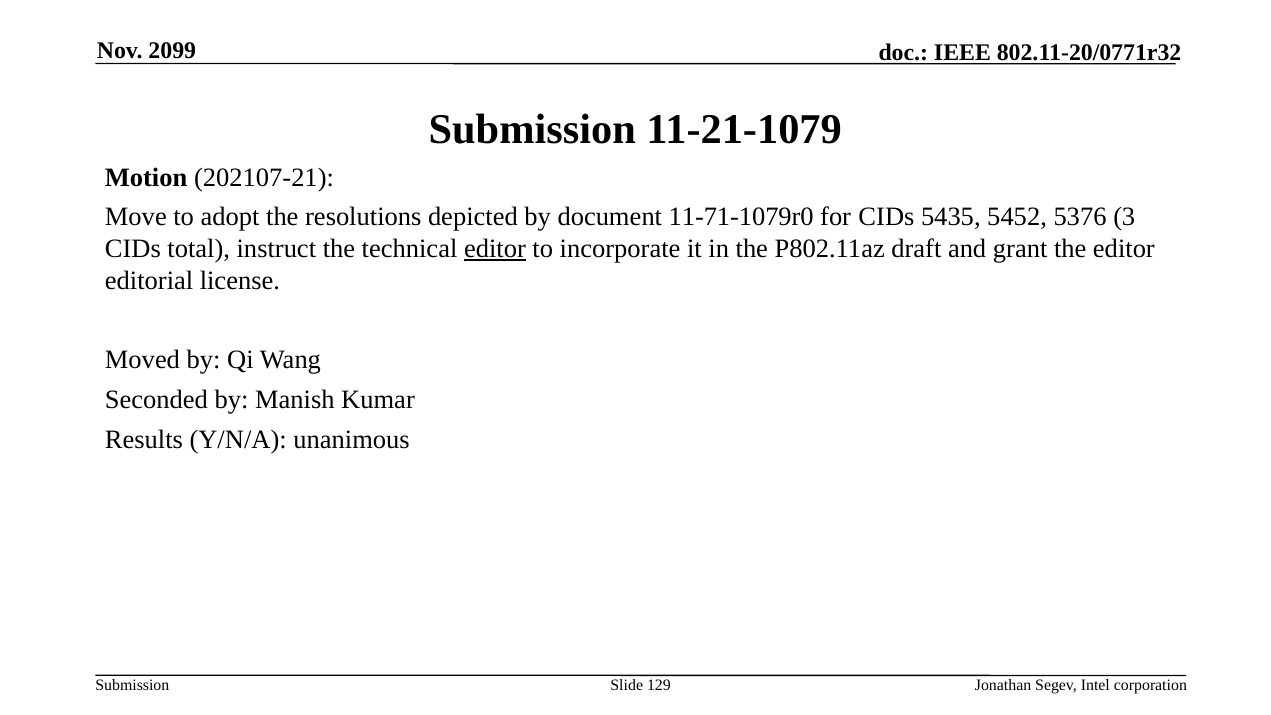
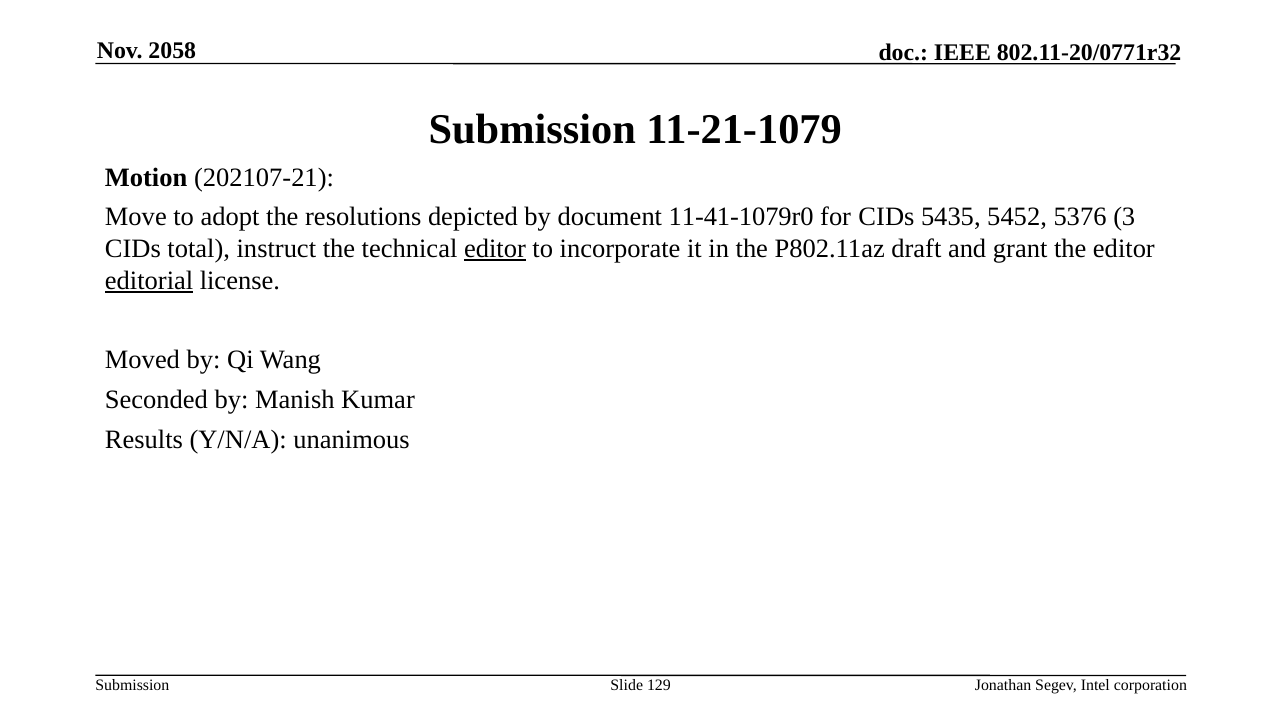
2099: 2099 -> 2058 (172, 51)
11-71-1079r0: 11-71-1079r0 -> 11-41-1079r0 (741, 217)
editorial underline: none -> present (149, 281)
